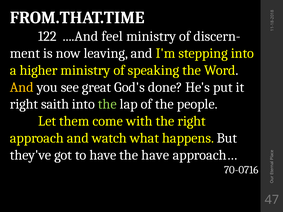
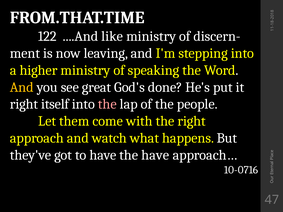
feel: feel -> like (112, 36)
saith: saith -> itself (55, 104)
the colour: light green -> pink (107, 104)
70-0716: 70-0716 -> 10-0716 (241, 170)
